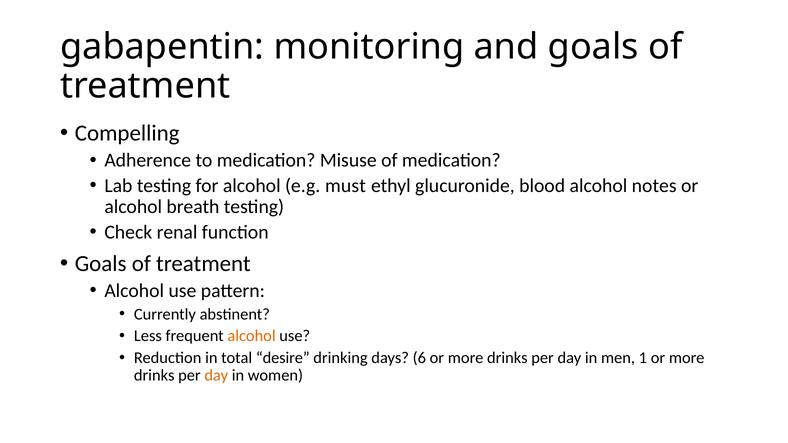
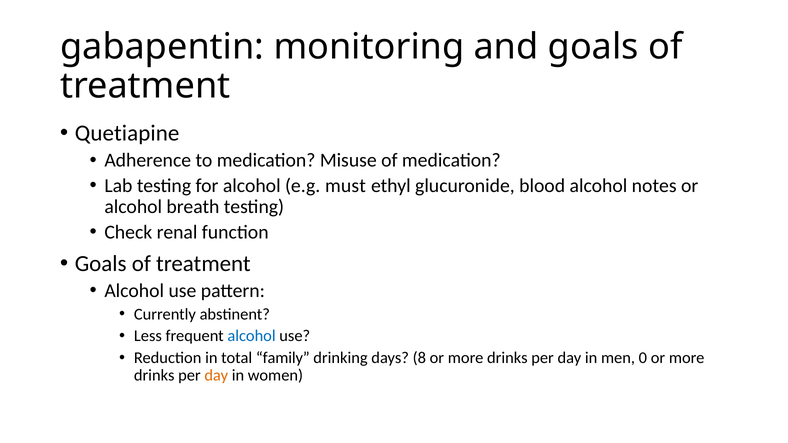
Compelling: Compelling -> Quetiapine (127, 133)
alcohol colour: orange -> blue (252, 336)
desire: desire -> family (283, 358)
6: 6 -> 8 (419, 358)
1: 1 -> 0 (643, 358)
